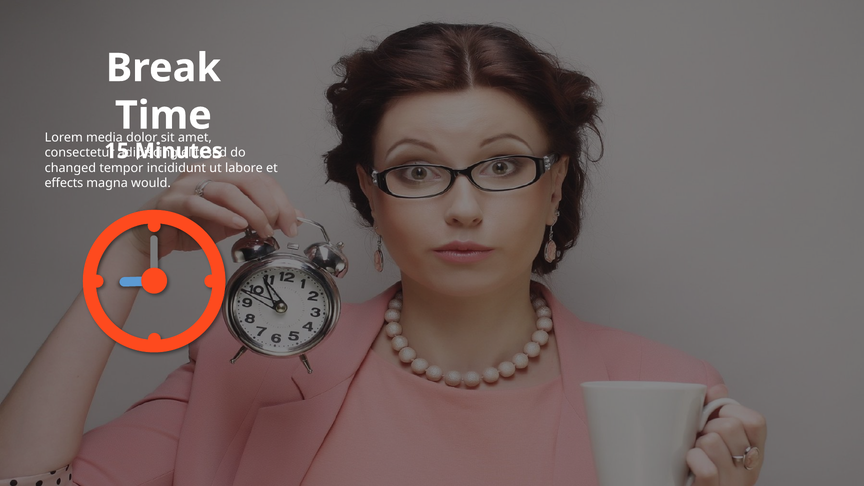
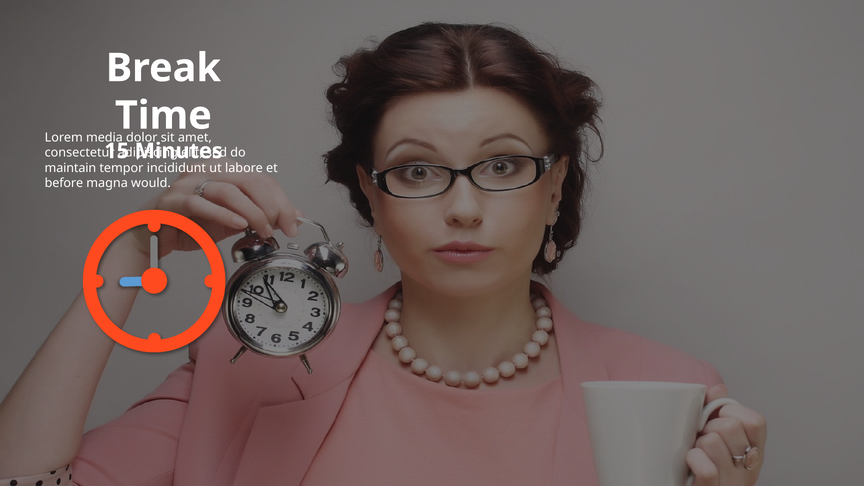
changed: changed -> maintain (70, 168)
effects: effects -> before (64, 183)
